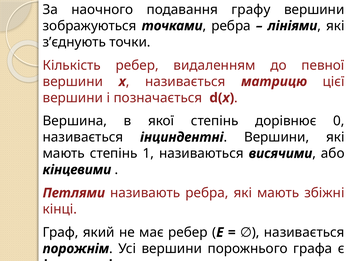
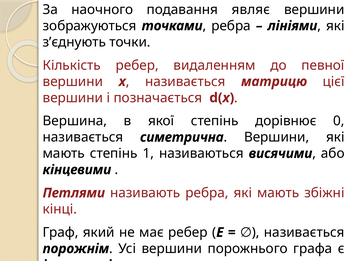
графу: графу -> являє (251, 10)
інциндентні: інциндентні -> симетрична (182, 137)
